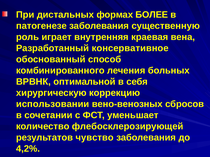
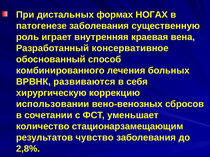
БОЛЕЕ: БОЛЕЕ -> НОГАХ (152, 15)
оптимальной: оптимальной -> развиваются (84, 82)
флебосклерозирующей: флебосклерозирующей -> стационарзамещающим (128, 127)
4,2%: 4,2% -> 2,8% (28, 149)
